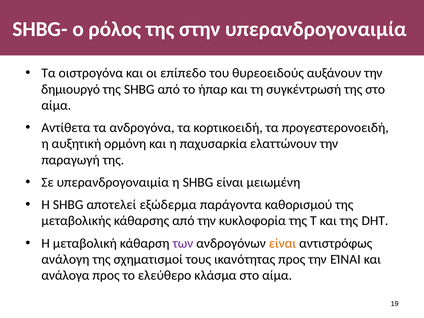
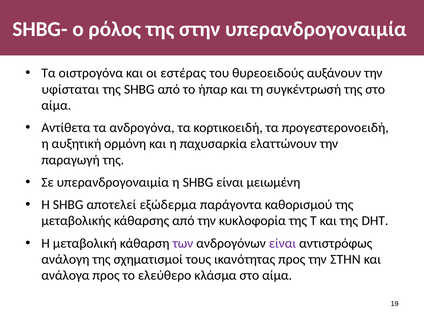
επίπεδο: επίπεδο -> εστέρας (183, 73)
δημιουργό: δημιουργό -> υφίσταται (70, 89)
είναι colour: orange -> purple (283, 243)
την ΕΊΝΑΙ: ΕΊΝΑΙ -> ΣΤΗΝ (345, 259)
